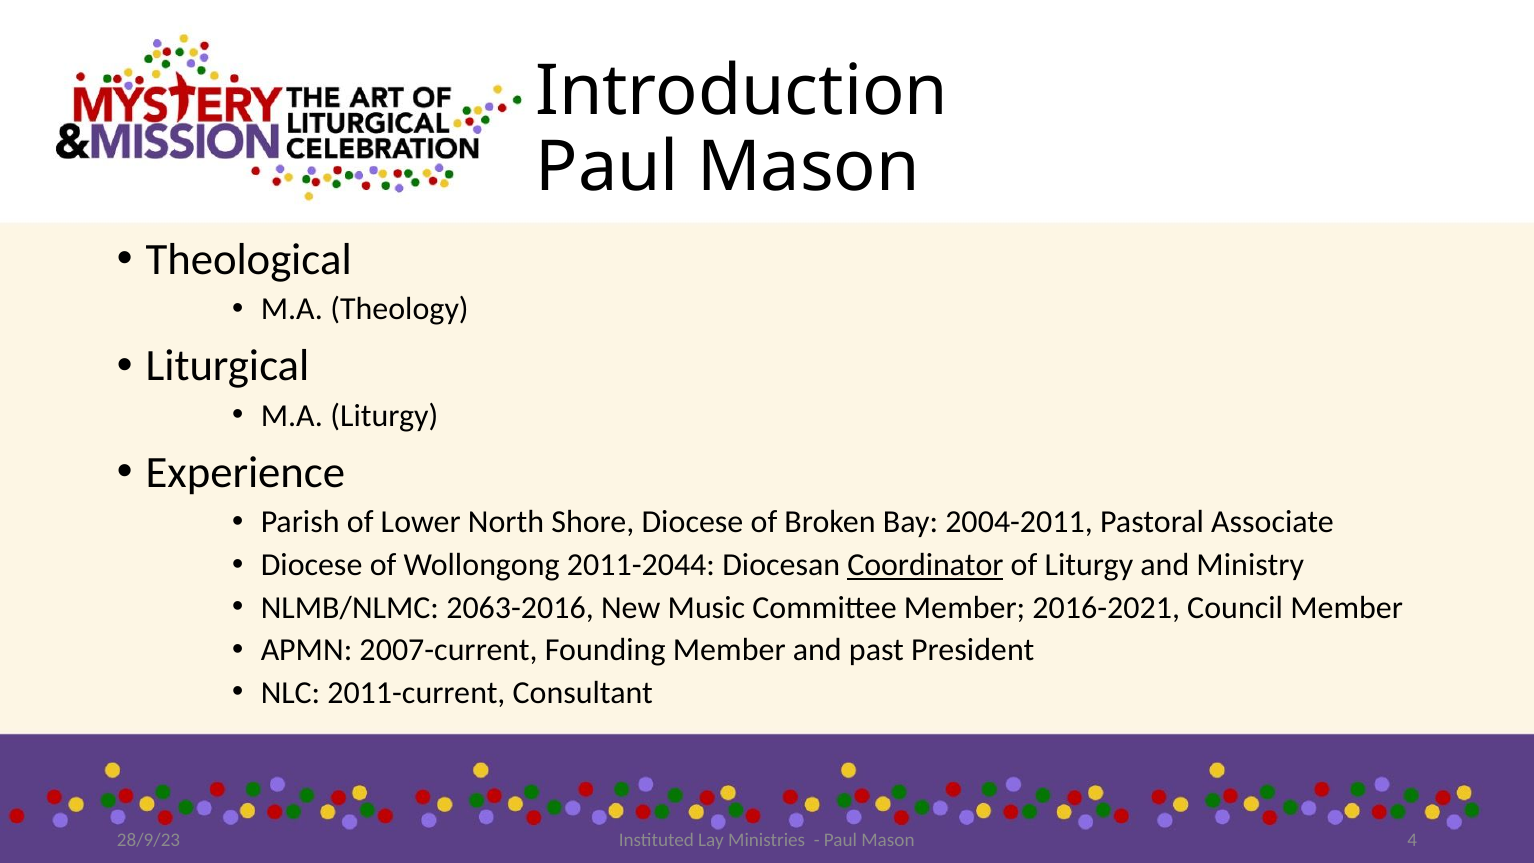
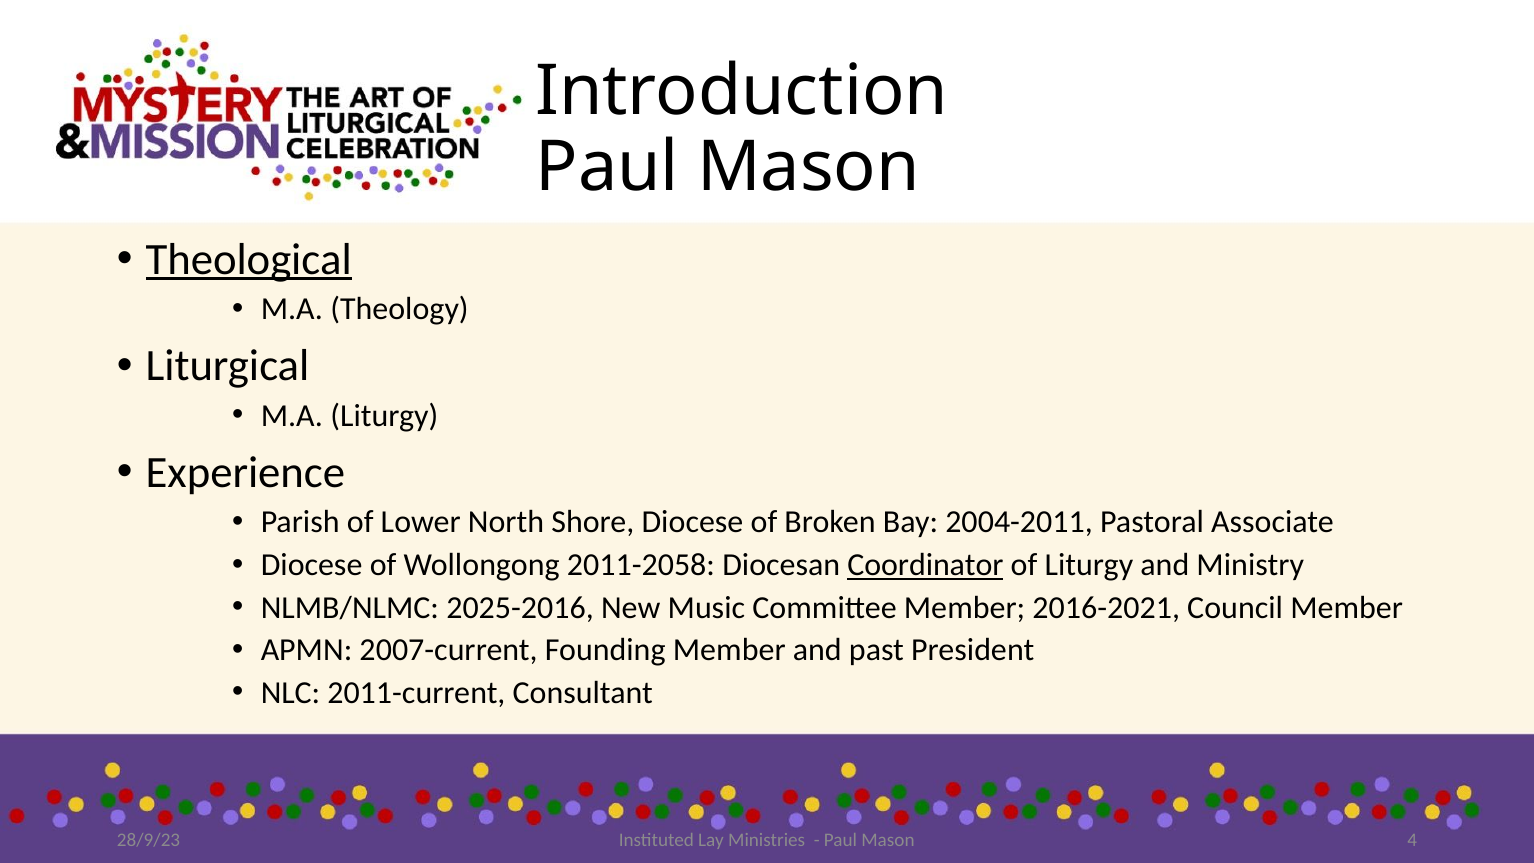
Theological underline: none -> present (249, 259)
2011-2044: 2011-2044 -> 2011-2058 (641, 565)
2063-2016: 2063-2016 -> 2025-2016 (520, 607)
